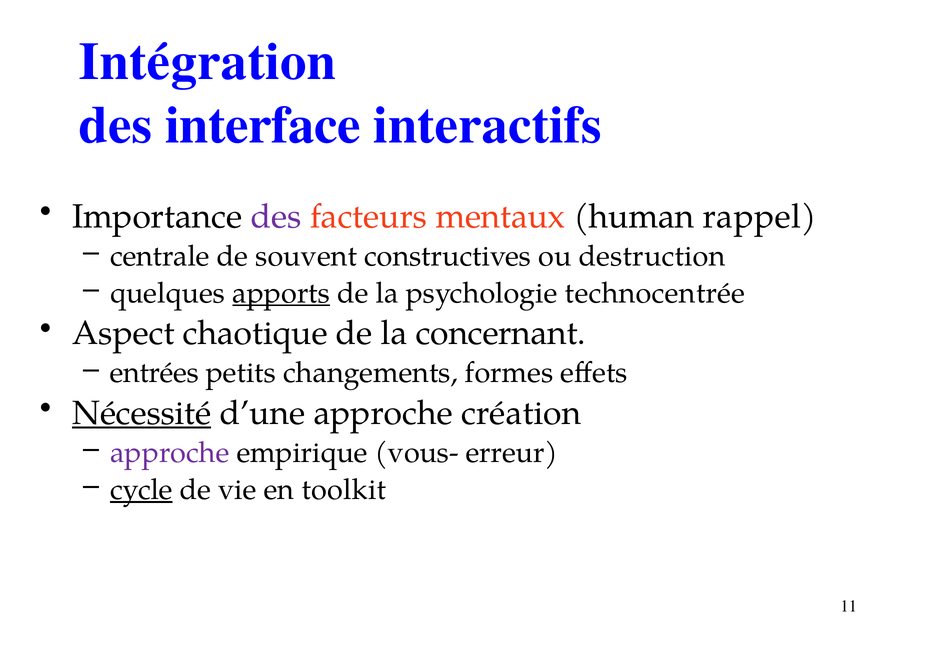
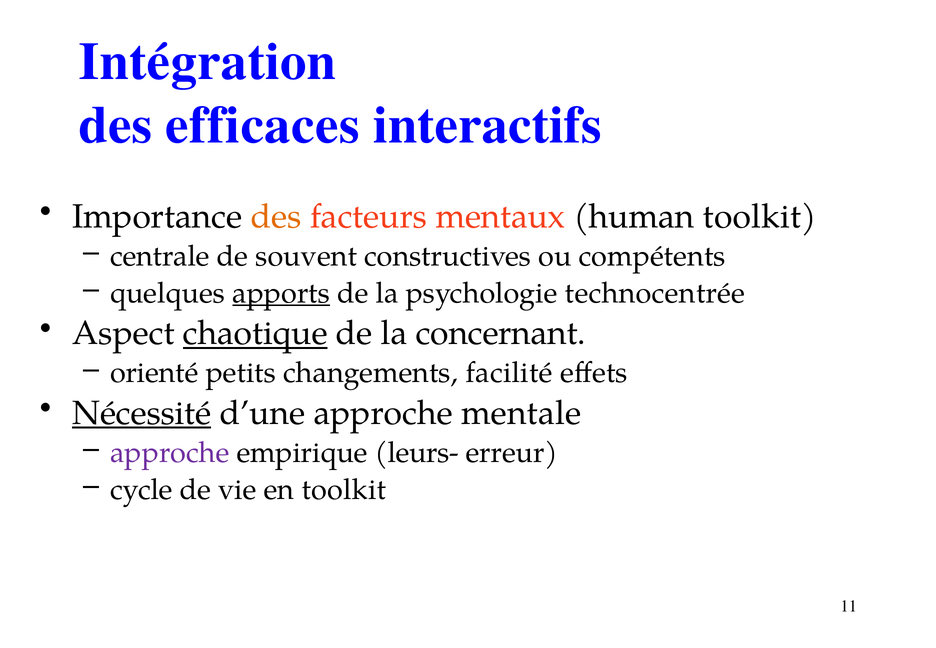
interface: interface -> efficaces (263, 125)
des colour: purple -> orange (276, 217)
human rappel: rappel -> toolkit (760, 217)
destruction: destruction -> compétents (652, 256)
chaotique underline: none -> present (255, 333)
entrées: entrées -> orienté (154, 373)
formes: formes -> facilité (509, 373)
création: création -> mentale (521, 413)
vous-: vous- -> leurs- (417, 453)
cycle underline: present -> none (141, 490)
